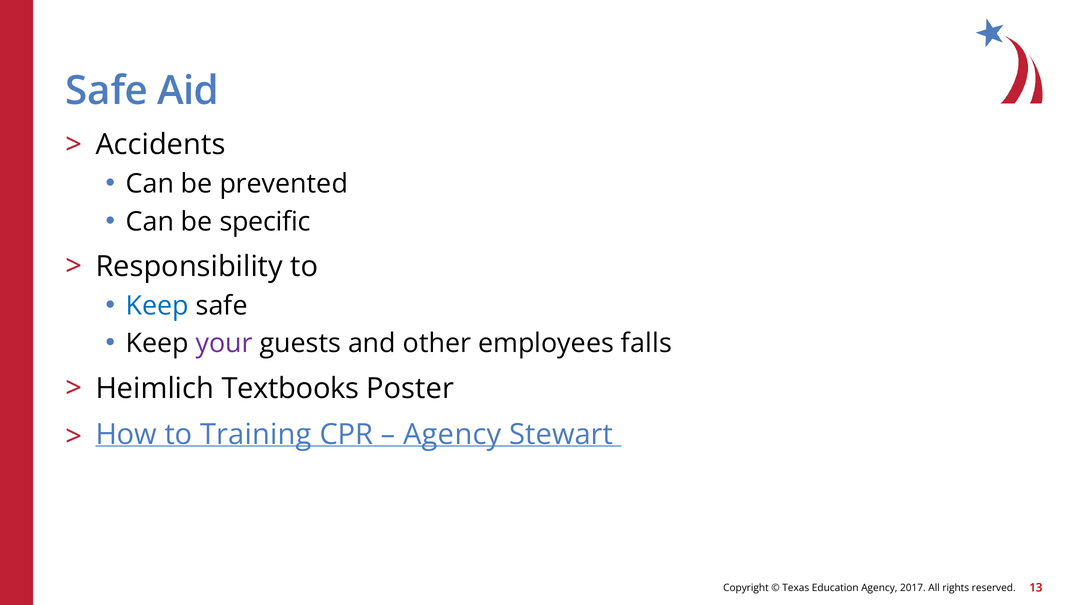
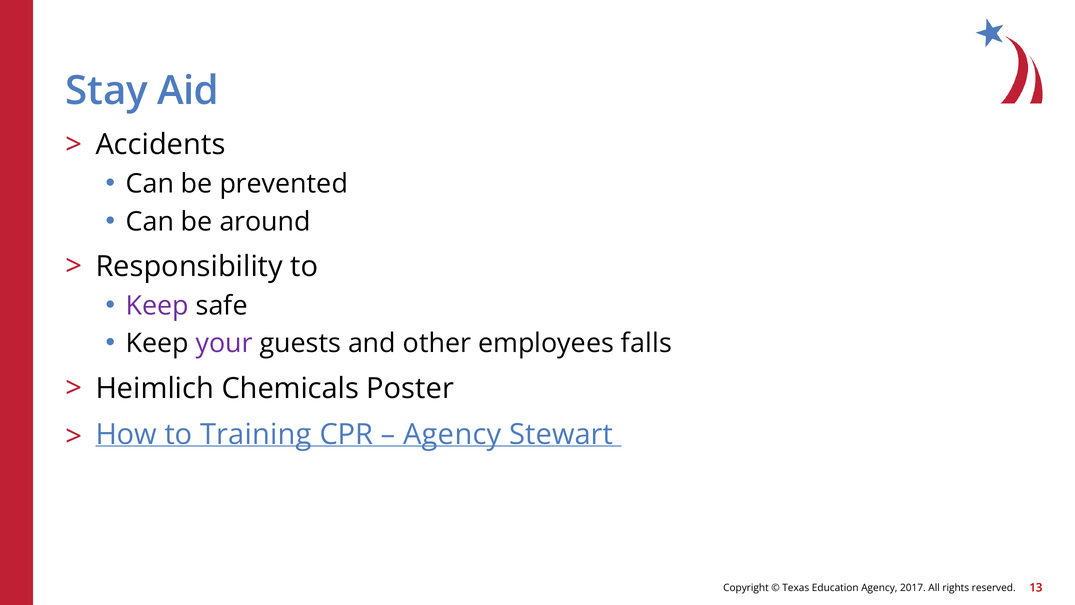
Safe: Safe -> Stay (107, 91)
specific: specific -> around (265, 222)
Keep colour: blue -> purple (157, 306)
Textbooks: Textbooks -> Chemicals (290, 388)
